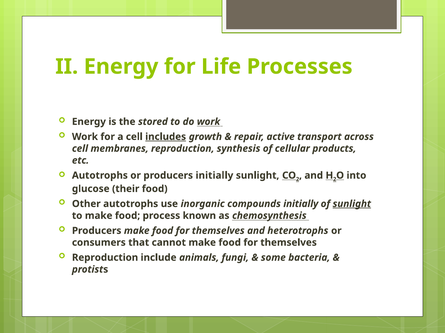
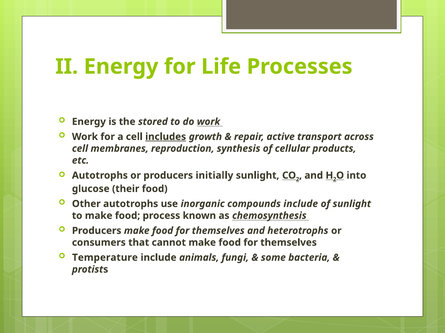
compounds initially: initially -> include (301, 204)
sunlight underline: present -> none (352, 204)
Reproduction: Reproduction -> Temperature (105, 258)
